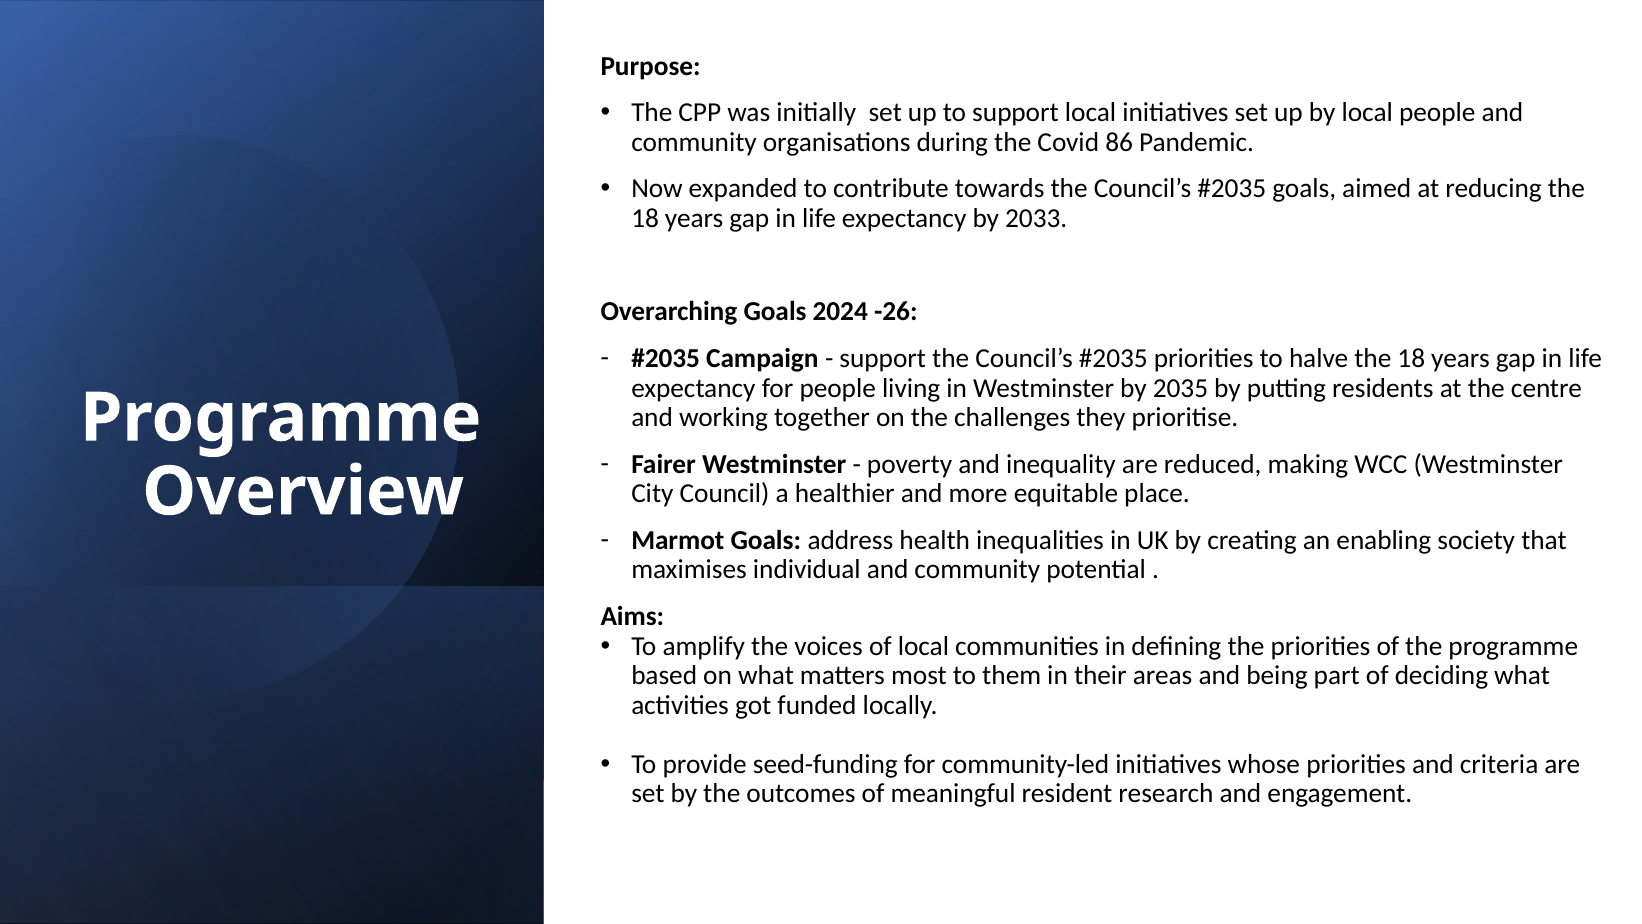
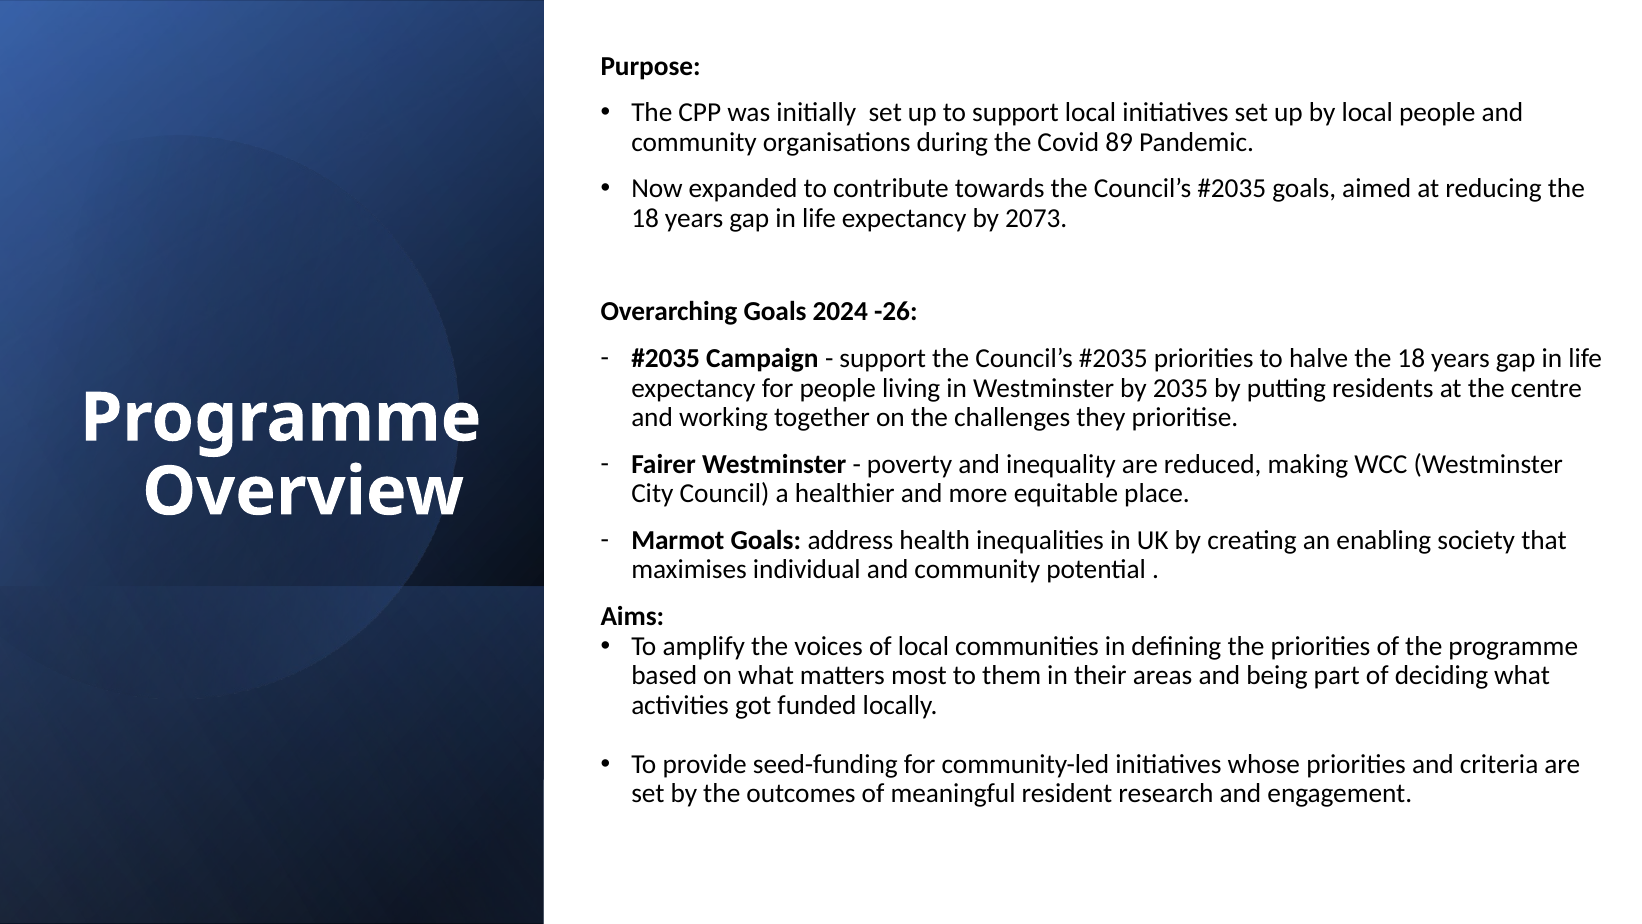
86: 86 -> 89 (1119, 142)
2033: 2033 -> 2073 (1036, 218)
